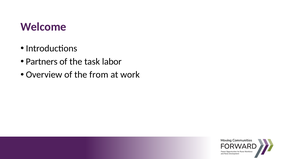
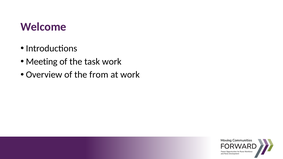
Partners: Partners -> Meeting (42, 62)
task labor: labor -> work (112, 62)
